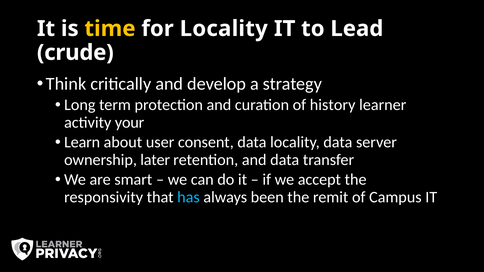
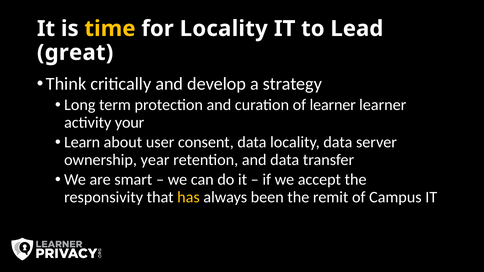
crude: crude -> great (75, 53)
of history: history -> learner (333, 105)
later: later -> year (155, 160)
has colour: light blue -> yellow (188, 197)
